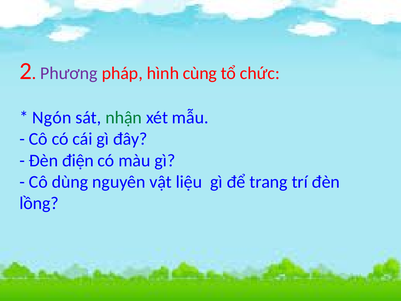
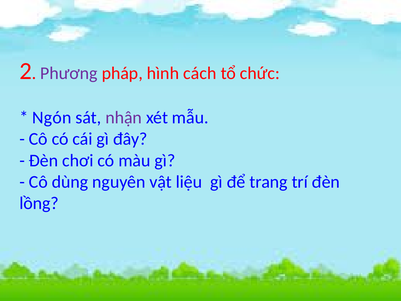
cùng: cùng -> cách (200, 73)
nhận colour: green -> purple (124, 118)
điện: điện -> chơi (78, 160)
